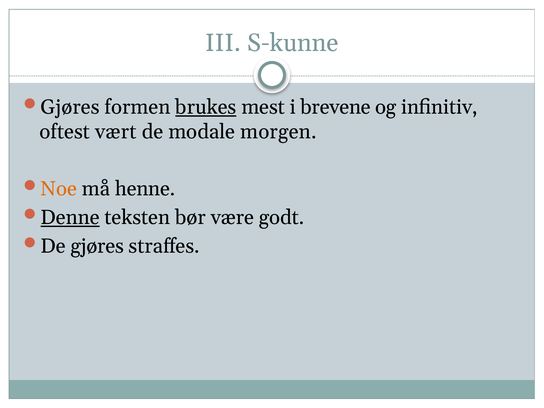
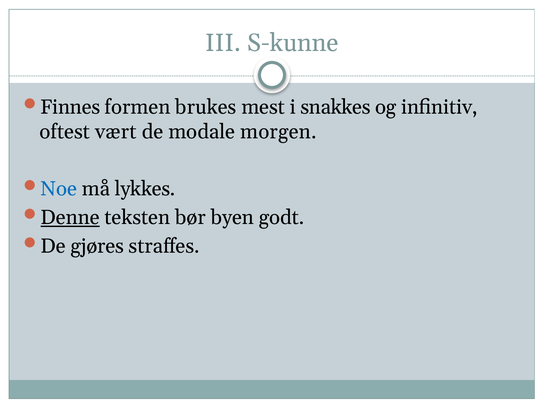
Gjøres: Gjøres -> Finnes (70, 107)
brukes underline: present -> none (206, 107)
brevene: brevene -> snakkes (336, 107)
Noe colour: orange -> blue (59, 189)
henne: henne -> lykkes (145, 189)
være: være -> byen (232, 217)
